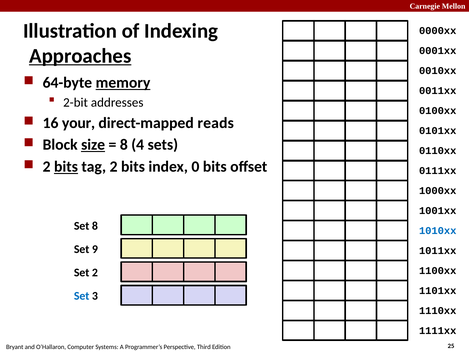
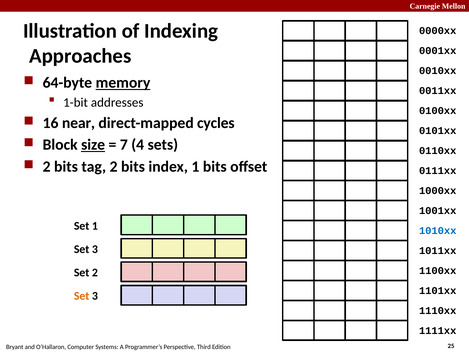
Approaches underline: present -> none (80, 56)
2-bit: 2-bit -> 1-bit (76, 102)
your: your -> near (78, 123)
reads: reads -> cycles (216, 123)
8: 8 -> 7 (124, 145)
bits underline: present -> none (66, 167)
index 0: 0 -> 1 (195, 167)
Set 8: 8 -> 1 (95, 226)
9: 9 -> 3 (95, 249)
Set colour: blue -> orange (82, 296)
